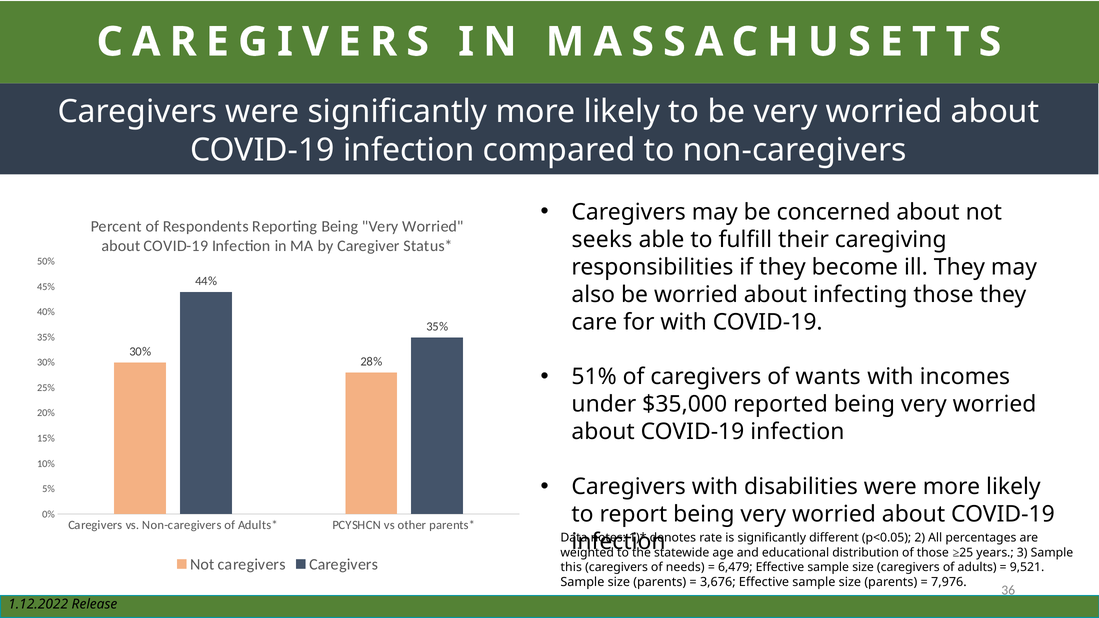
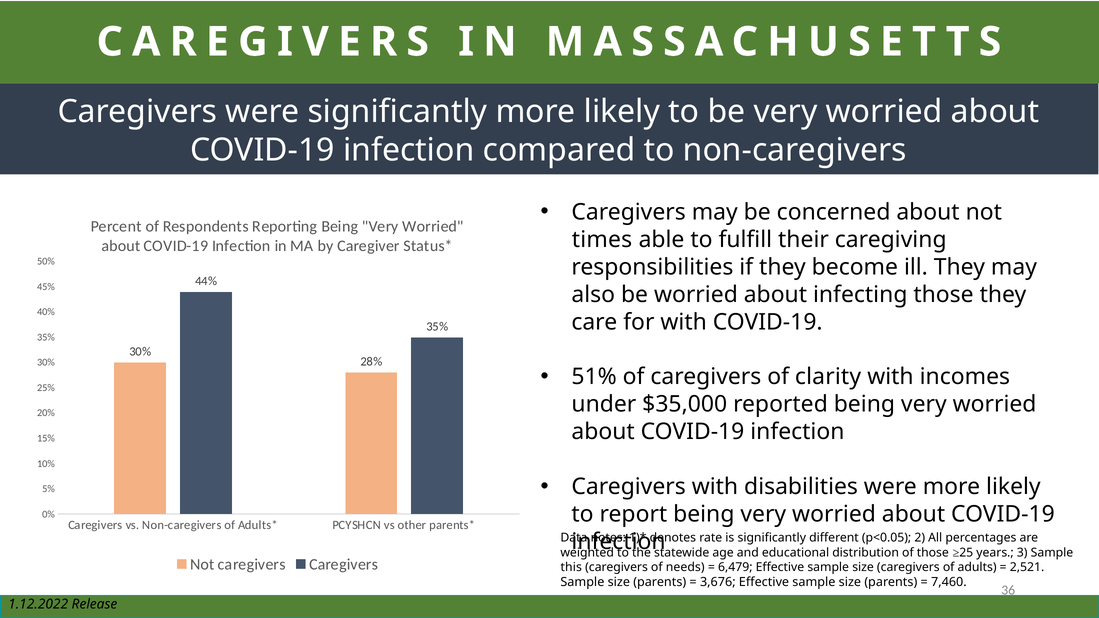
seeks: seeks -> times (602, 240)
wants: wants -> clarity (828, 377)
9,521: 9,521 -> 2,521 (1027, 567)
7,976: 7,976 -> 7,460 (949, 582)
